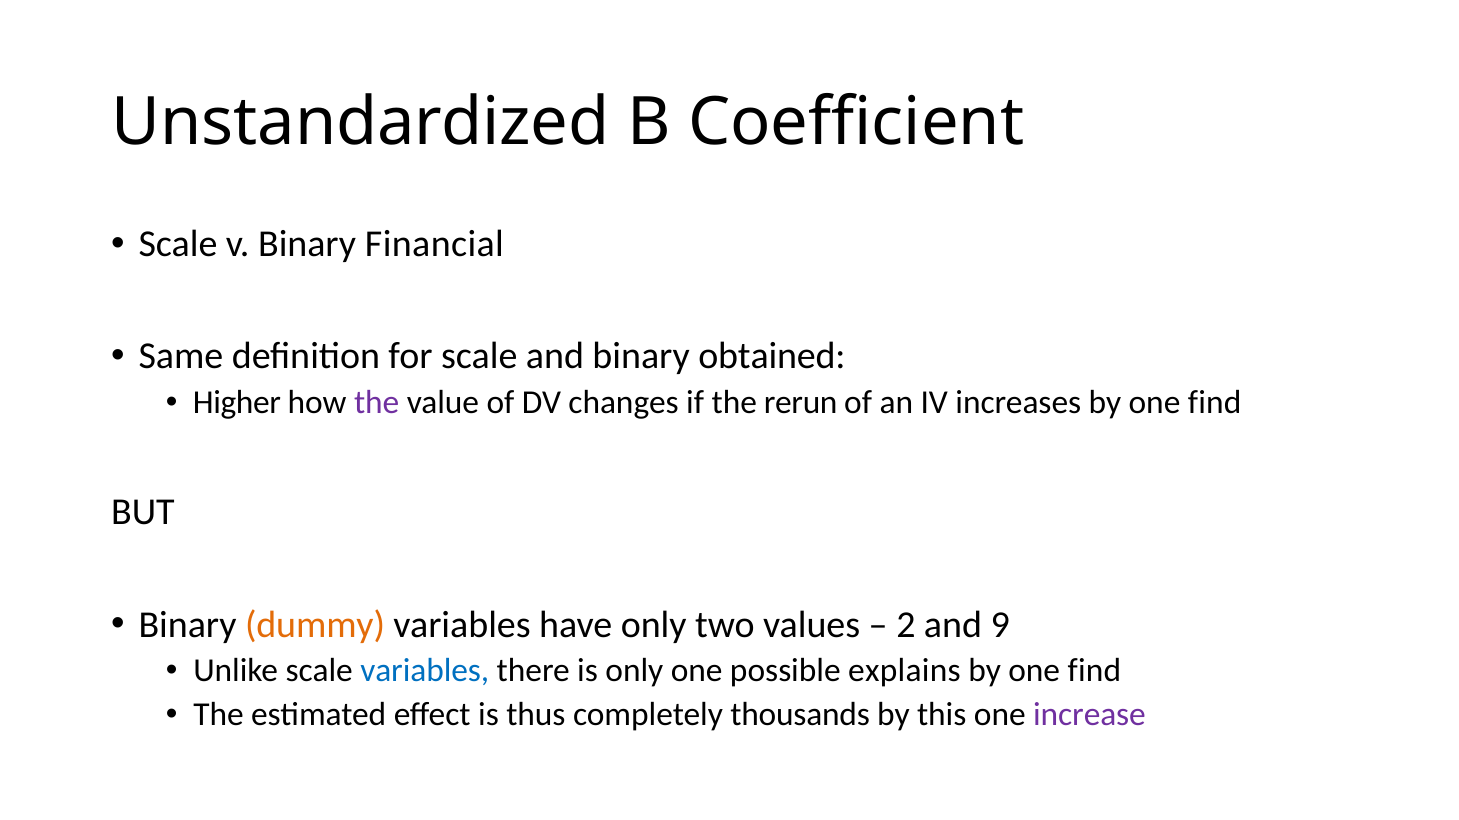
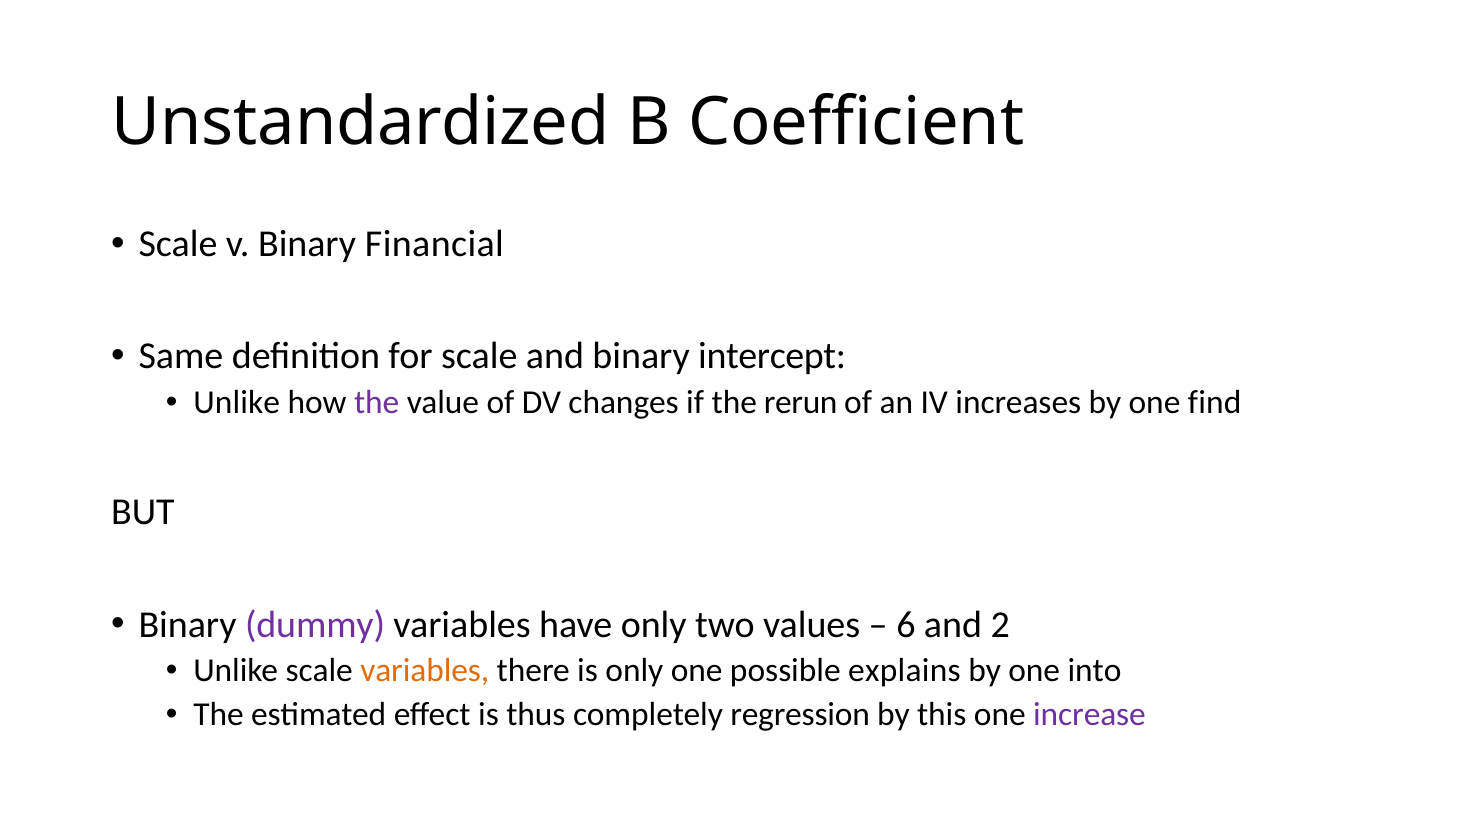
obtained: obtained -> intercept (772, 357)
Higher: Higher -> Unlike (237, 403)
dummy colour: orange -> purple (315, 625)
2: 2 -> 6 (906, 625)
9: 9 -> 2 (1000, 625)
variables colour: blue -> orange (425, 671)
find: find -> into (1095, 671)
thousands: thousands -> regression (800, 715)
